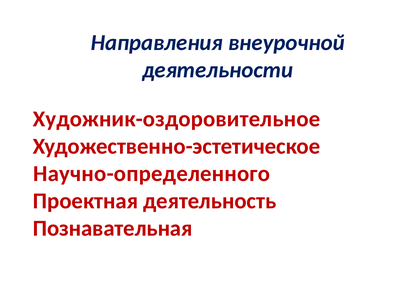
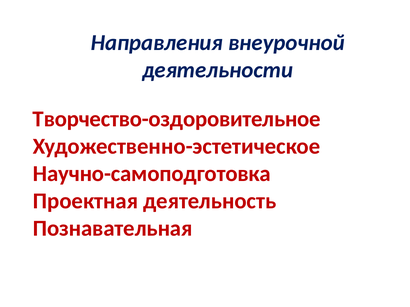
Художник-оздоровительное: Художник-оздоровительное -> Творчество-оздоровительное (177, 119)
Научно-определенного: Научно-определенного -> Научно-самоподготовка (152, 174)
